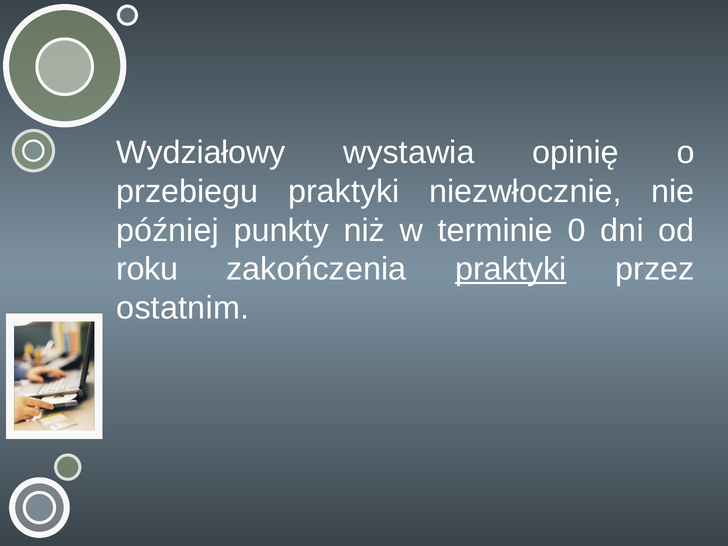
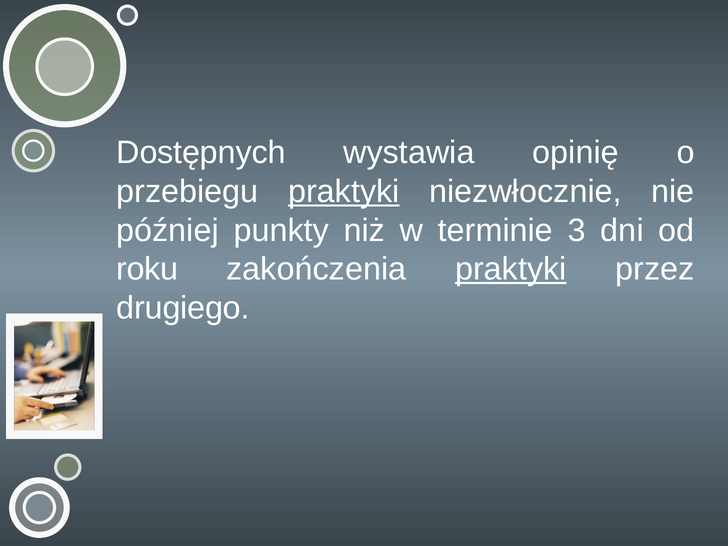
Wydziałowy: Wydziałowy -> Dostępnych (201, 153)
praktyki underline: none -> present (344, 192)
0: 0 -> 3 (577, 230)
ostatnim: ostatnim -> drugiego (183, 308)
